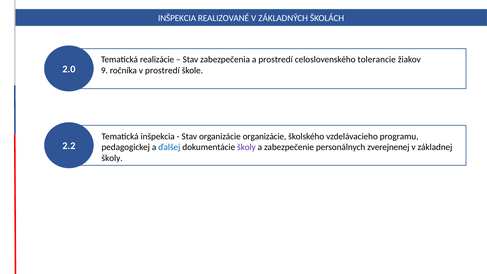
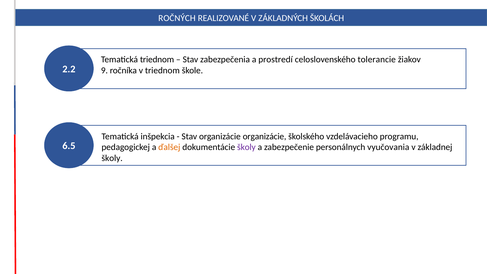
INŠPEKCIA: INŠPEKCIA -> ROČNÝCH (177, 18)
Tematická realizácie: realizácie -> triednom (157, 60)
2.0: 2.0 -> 2.2 (69, 69)
v prostredí: prostredí -> triednom (162, 71)
2.2: 2.2 -> 6.5 (69, 146)
ďalšej colour: blue -> orange (169, 147)
zverejnenej: zverejnenej -> vyučovania (388, 147)
